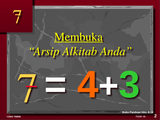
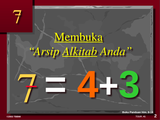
Alkitab underline: none -> present (80, 51)
